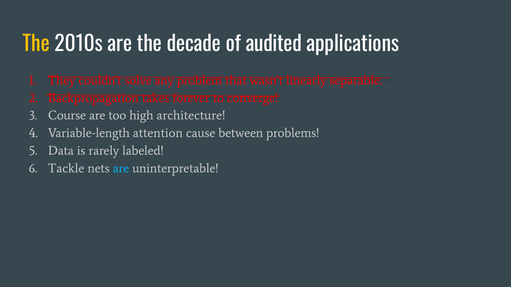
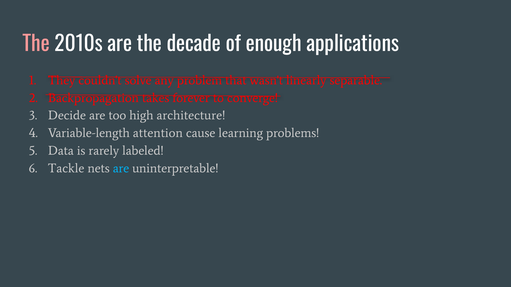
The colour: yellow -> pink (36, 44)
audited: audited -> enough (274, 44)
Course: Course -> Decide (67, 116)
between: between -> learning (241, 133)
